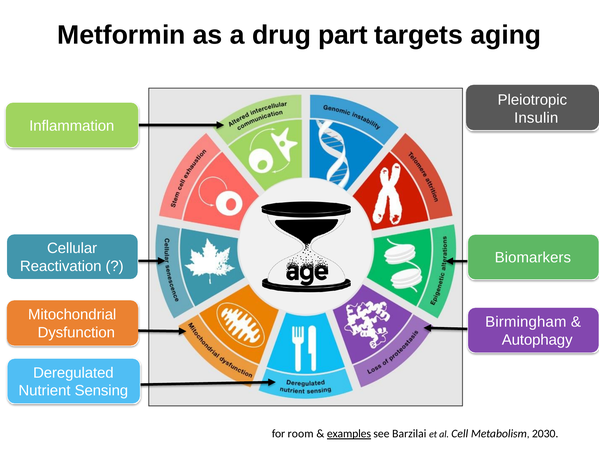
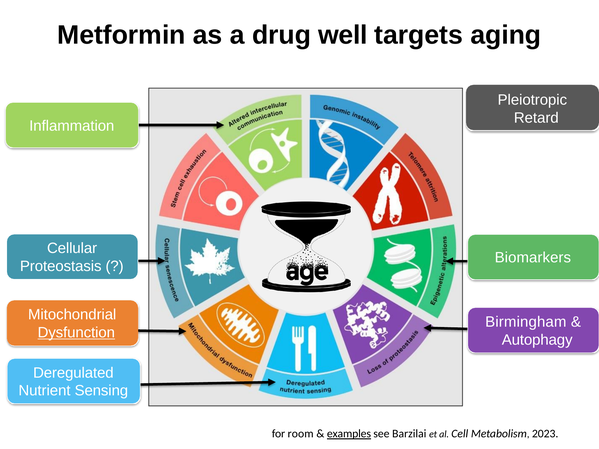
part: part -> well (343, 35)
Insulin: Insulin -> Retard (536, 118)
Reactivation: Reactivation -> Proteostasis (61, 266)
Dysfunction underline: none -> present (76, 333)
2030: 2030 -> 2023 (545, 434)
